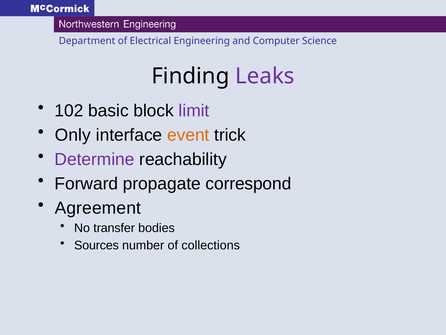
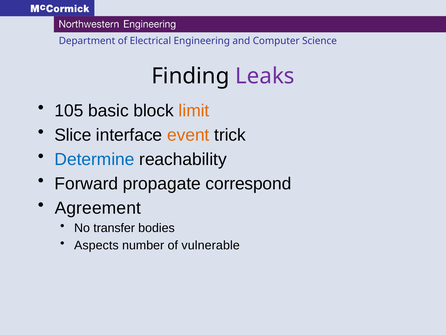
102: 102 -> 105 (69, 110)
limit colour: purple -> orange (194, 110)
Only: Only -> Slice (73, 135)
Determine colour: purple -> blue (95, 159)
Sources: Sources -> Aspects (96, 245)
collections: collections -> vulnerable (211, 245)
